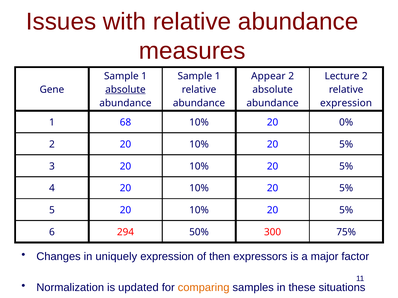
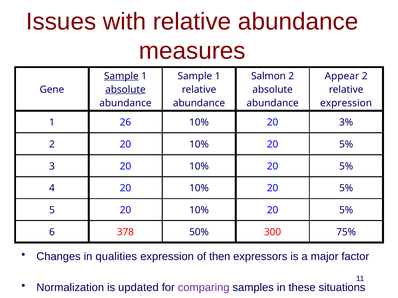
Sample underline: none -> present (121, 76)
Appear: Appear -> Salmon (268, 76)
Lecture: Lecture -> Appear (342, 76)
68: 68 -> 26 (125, 123)
0%: 0% -> 3% (346, 123)
294: 294 -> 378 (125, 233)
uniquely: uniquely -> qualities (116, 257)
comparing colour: orange -> purple (204, 288)
